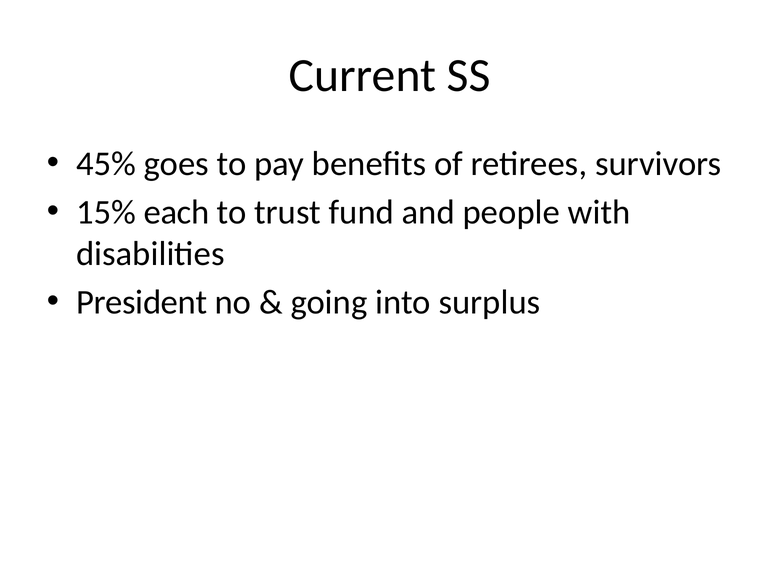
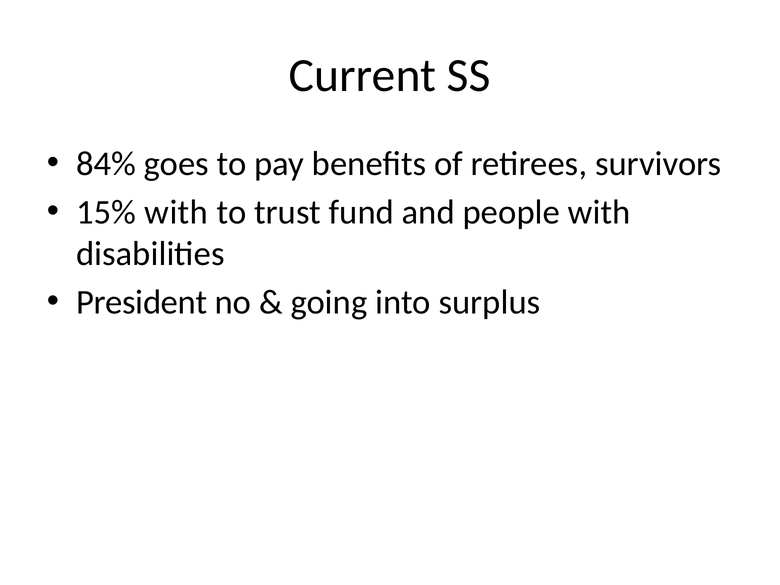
45%: 45% -> 84% (106, 164)
15% each: each -> with (176, 212)
